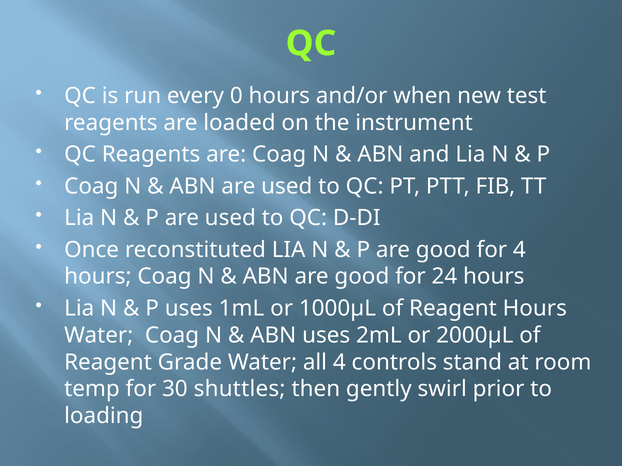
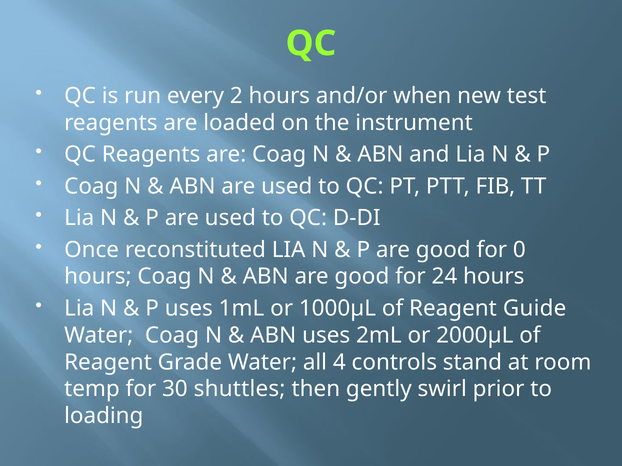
0: 0 -> 2 (236, 96)
for 4: 4 -> 0 (519, 250)
Reagent Hours: Hours -> Guide (535, 309)
